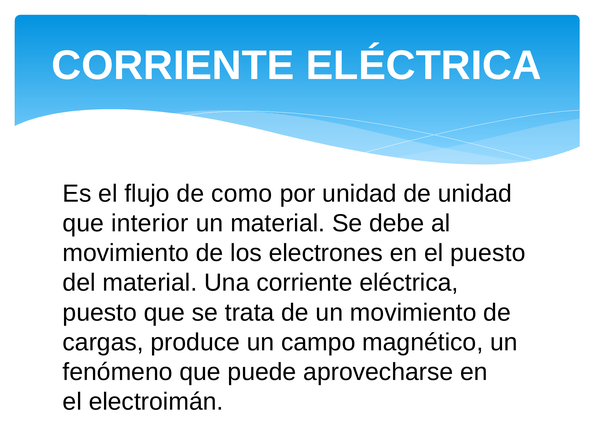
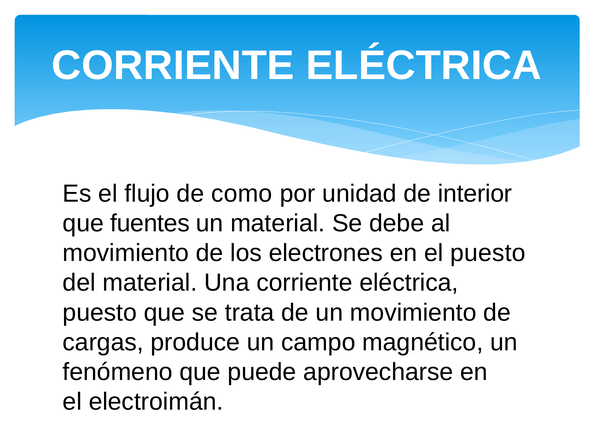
de unidad: unidad -> interior (475, 193)
interior: interior -> fuentes (150, 223)
